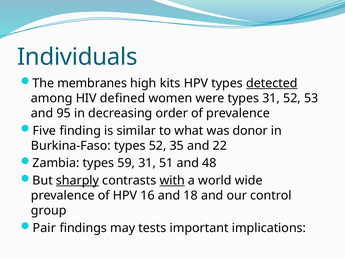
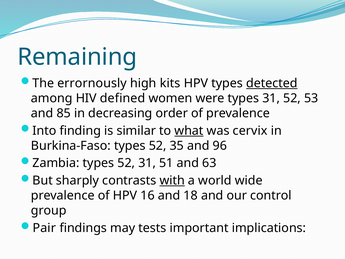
Individuals: Individuals -> Remaining (77, 57)
membranes: membranes -> errornously (92, 83)
95: 95 -> 85 (64, 113)
Five: Five -> Into (44, 131)
what underline: none -> present (189, 131)
donor: donor -> cervix (250, 131)
22: 22 -> 96 (220, 146)
Zambia types 59: 59 -> 52 (126, 163)
48: 48 -> 63 (209, 163)
sharply underline: present -> none (77, 180)
